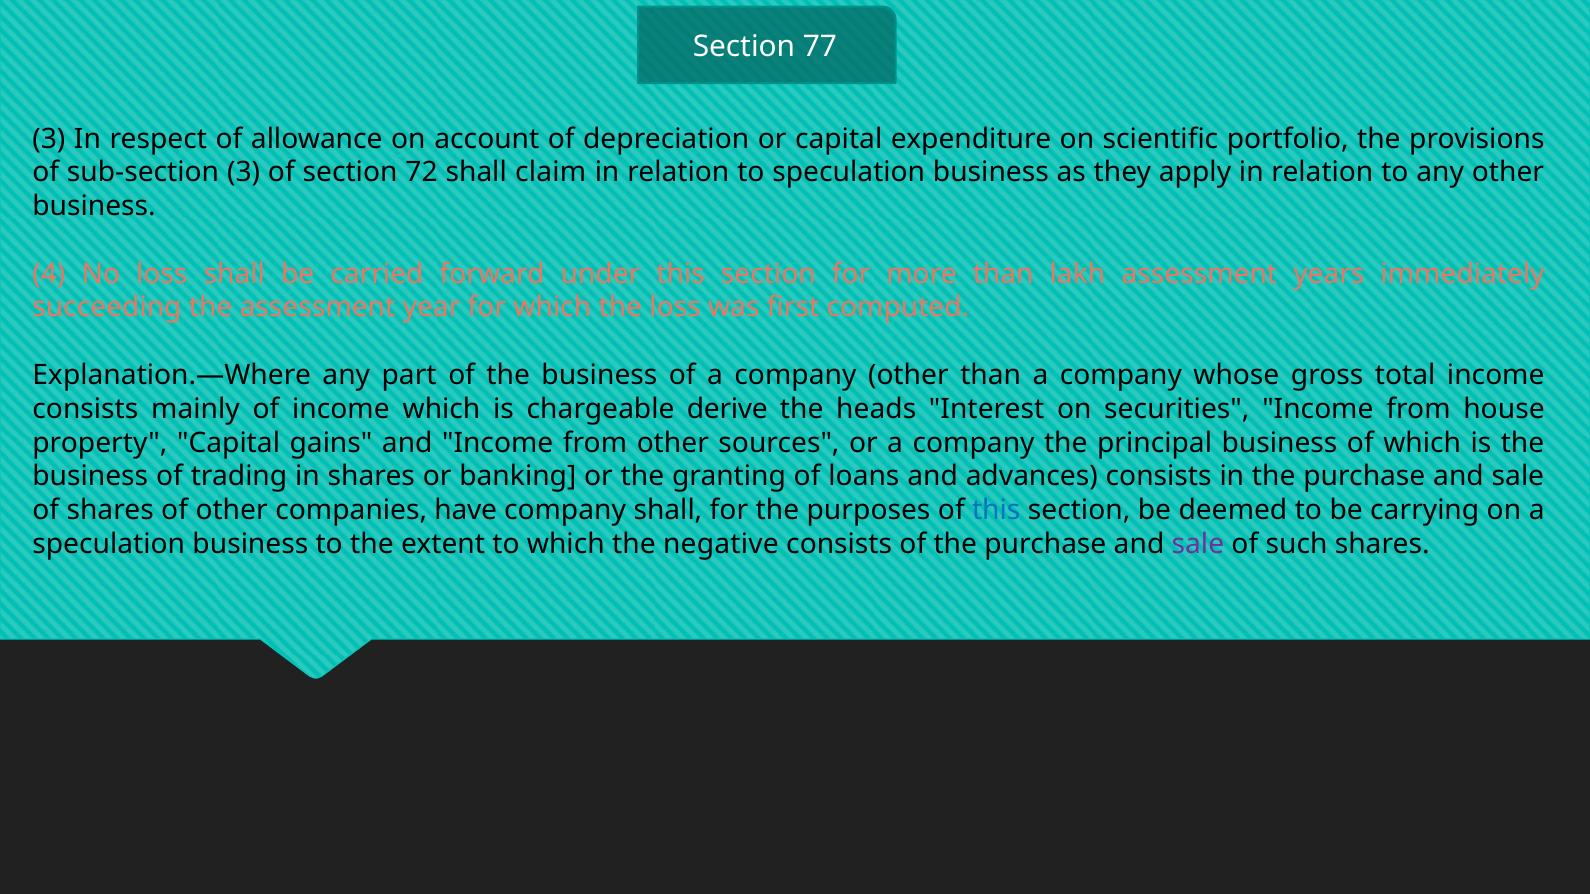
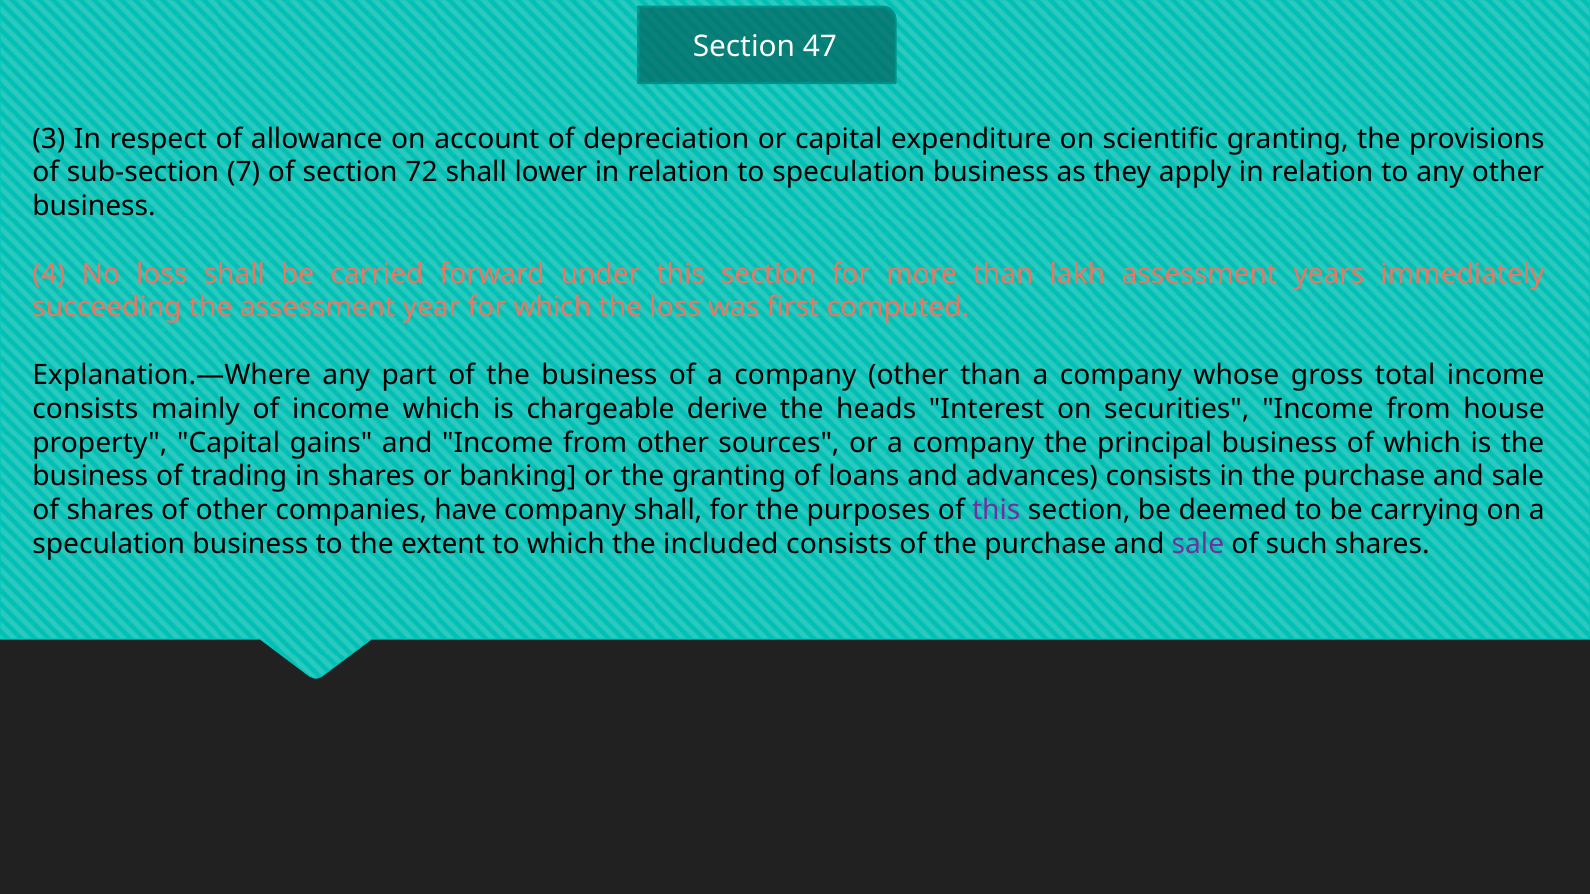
77: 77 -> 47 (820, 47)
scientific portfolio: portfolio -> granting (1288, 139)
sub-section 3: 3 -> 7 (244, 173)
claim: claim -> lower (551, 173)
this colour: blue -> purple (996, 511)
negative: negative -> included (721, 544)
